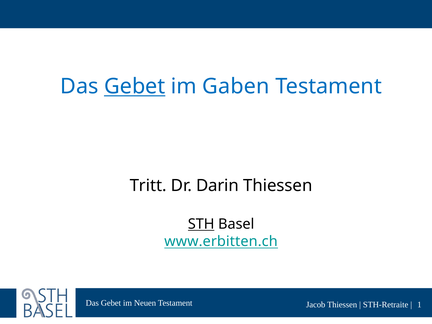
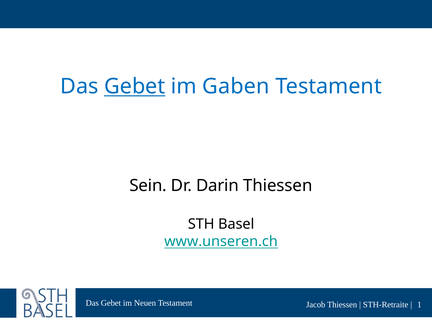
Tritt: Tritt -> Sein (148, 185)
STH underline: present -> none (201, 224)
www.erbitten.ch: www.erbitten.ch -> www.unseren.ch (221, 241)
